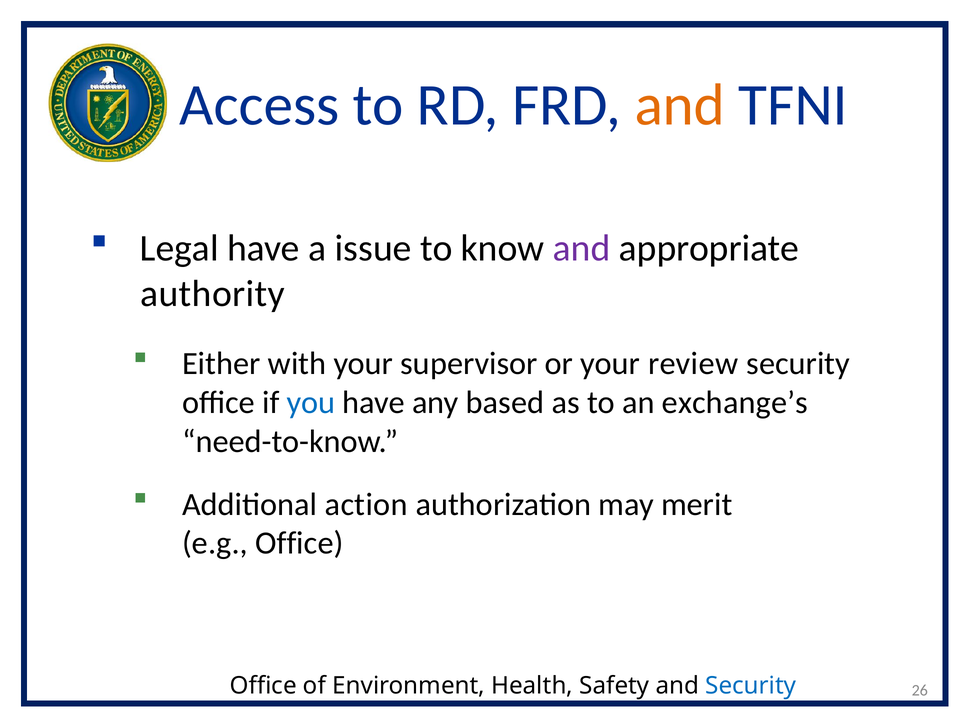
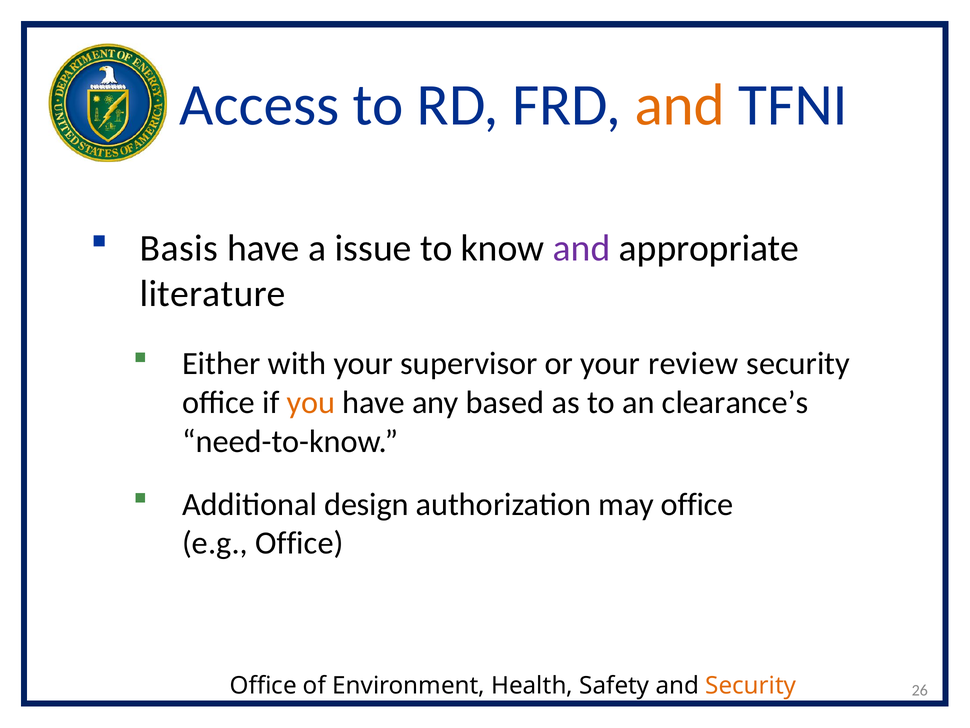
Legal: Legal -> Basis (179, 248)
authority: authority -> literature (213, 293)
you colour: blue -> orange (311, 402)
exchange’s: exchange’s -> clearance’s (735, 402)
action: action -> design (366, 504)
may merit: merit -> office (697, 504)
Security colour: blue -> orange (751, 685)
